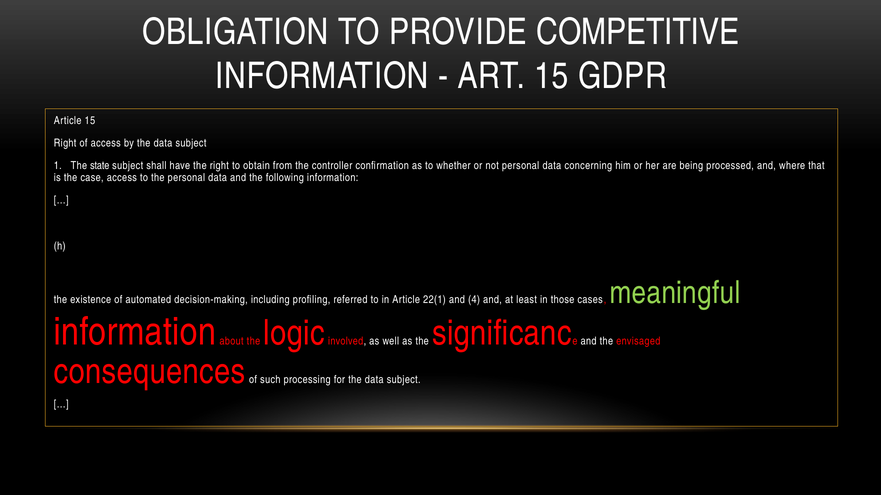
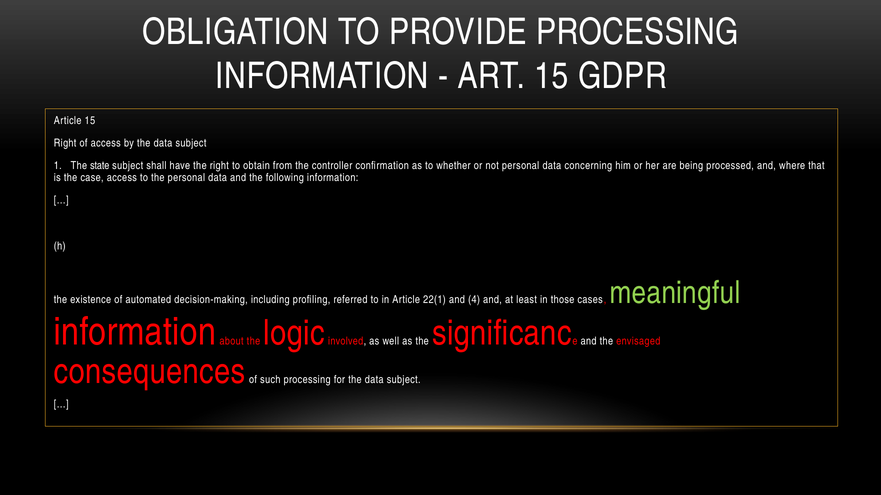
PROVIDE COMPETITIVE: COMPETITIVE -> PROCESSING (638, 32)
